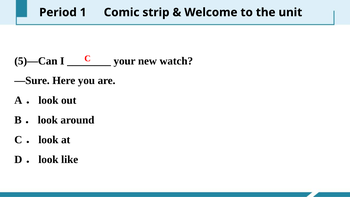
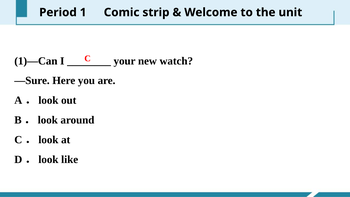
5)—Can: 5)—Can -> 1)—Can (36, 61)
